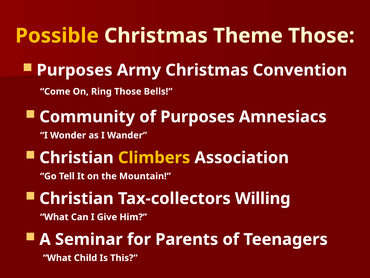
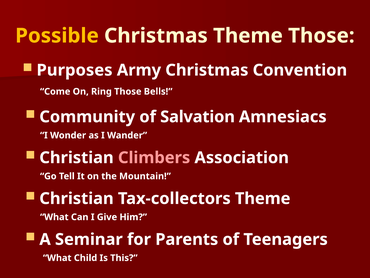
of Purposes: Purposes -> Salvation (198, 117)
Climbers colour: yellow -> pink (154, 157)
Tax-collectors Willing: Willing -> Theme (263, 198)
